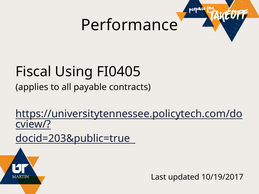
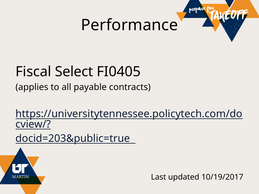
Using: Using -> Select (74, 72)
